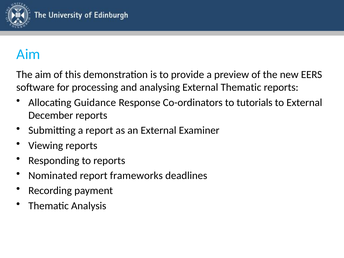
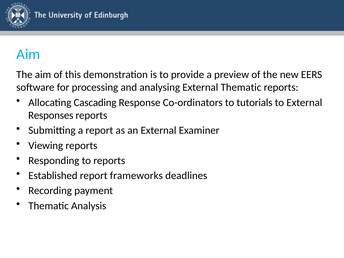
Guidance: Guidance -> Cascading (95, 102)
December: December -> Responses (51, 115)
Nominated: Nominated -> Established (53, 176)
